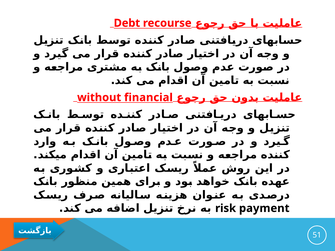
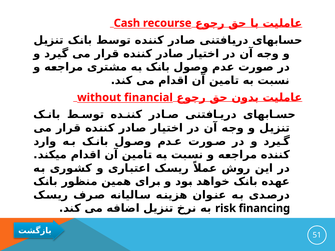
Debt: Debt -> Cash (127, 23)
payment: payment -> financing (264, 208)
